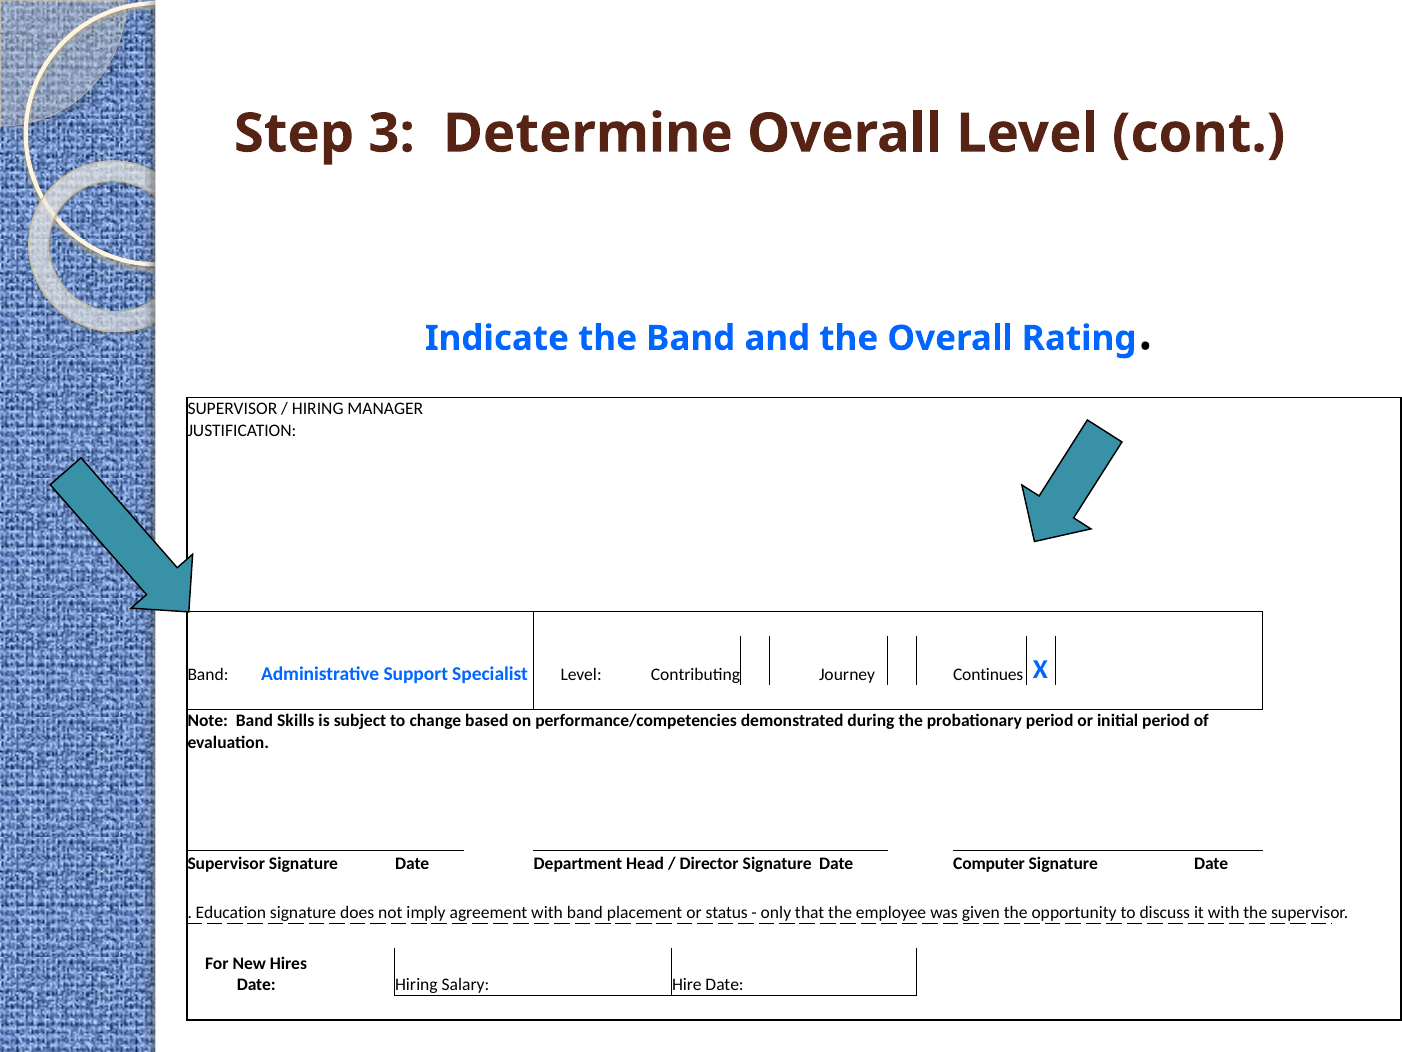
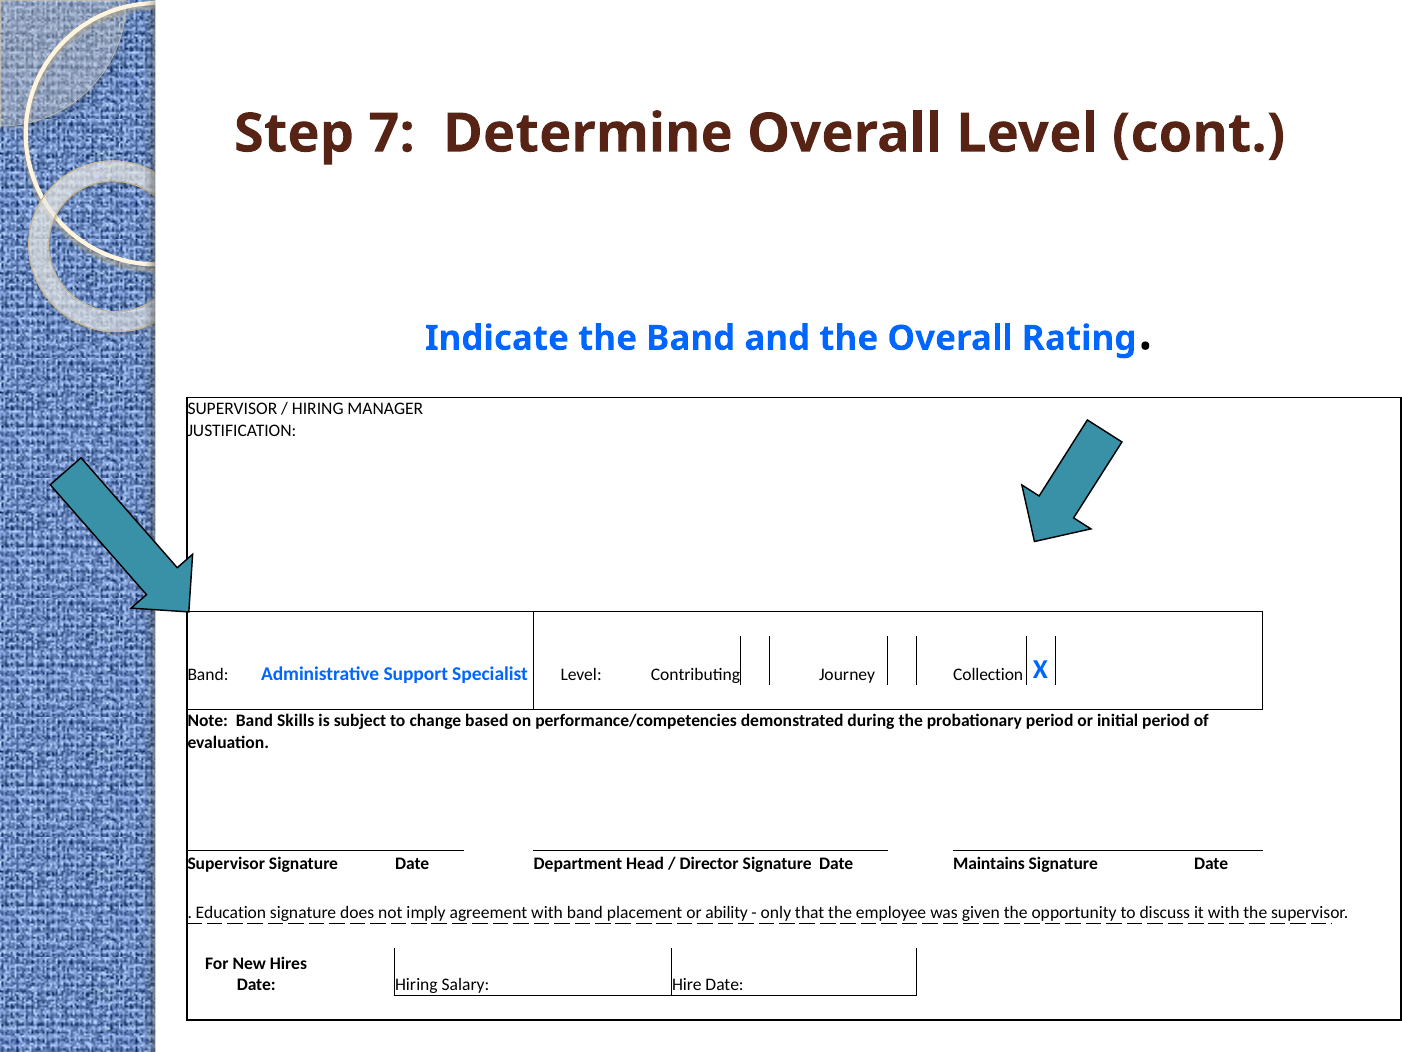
3: 3 -> 7 (392, 134)
Continues: Continues -> Collection (988, 674)
Computer: Computer -> Maintains (989, 864)
status: status -> ability (727, 912)
